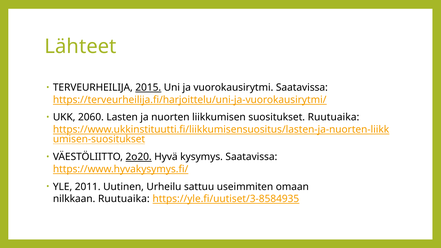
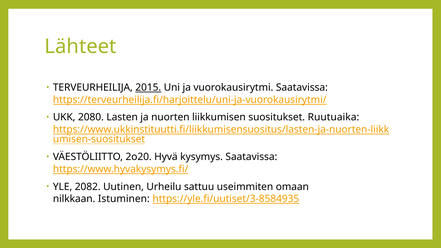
2060: 2060 -> 2080 (91, 117)
2o20 underline: present -> none (139, 157)
2011: 2011 -> 2082 (88, 187)
nilkkaan Ruutuaika: Ruutuaika -> Istuminen (124, 199)
